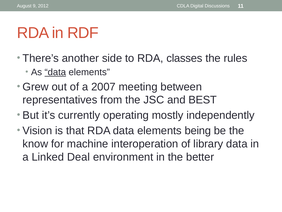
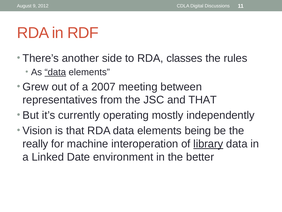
and BEST: BEST -> THAT (203, 100)
know: know -> really (35, 144)
library underline: none -> present (208, 144)
Deal: Deal -> Date (79, 157)
